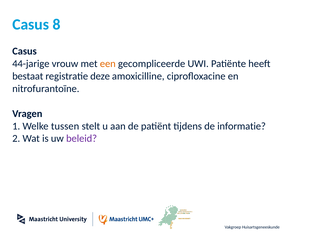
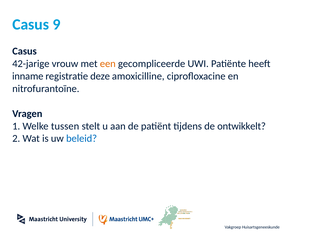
8: 8 -> 9 (56, 25)
44-jarige: 44-jarige -> 42-jarige (31, 64)
bestaat: bestaat -> inname (28, 76)
informatie: informatie -> ontwikkelt (242, 126)
beleid colour: purple -> blue (82, 139)
